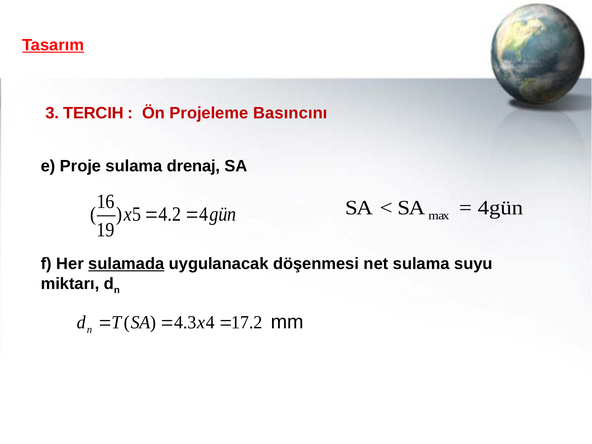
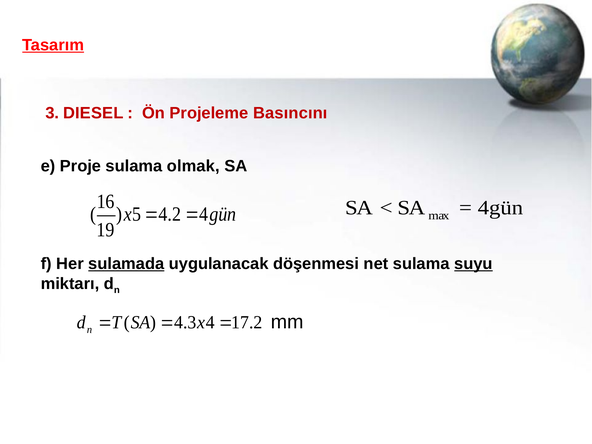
TERCIH: TERCIH -> DIESEL (93, 113)
drenaj: drenaj -> olmak (193, 166)
suyu underline: none -> present (473, 264)
